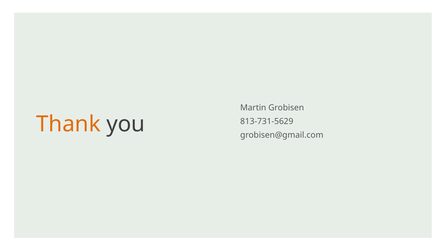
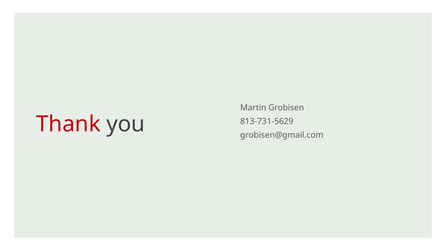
Thank colour: orange -> red (68, 124)
